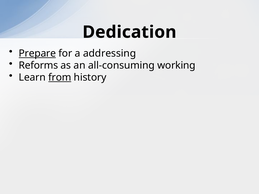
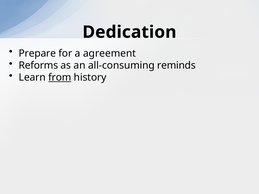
Prepare underline: present -> none (37, 53)
addressing: addressing -> agreement (110, 53)
working: working -> reminds (176, 65)
